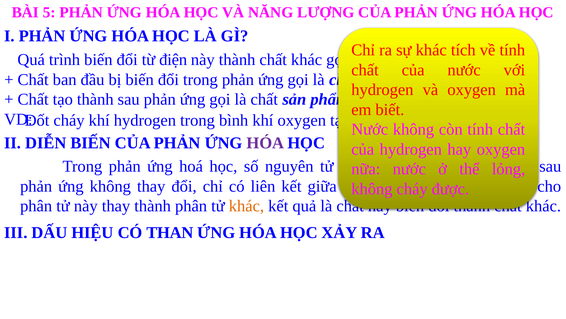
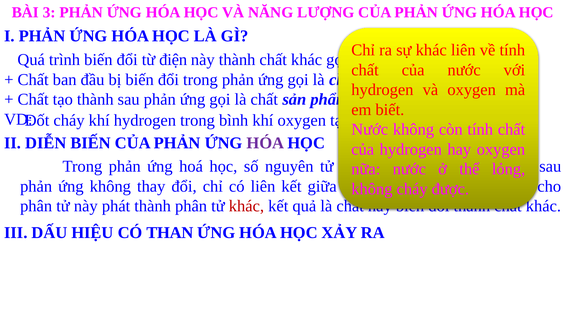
5: 5 -> 3 (49, 12)
khác tích: tích -> liên (463, 50)
này thay: thay -> phát (116, 206)
khác colour: orange -> red (246, 206)
